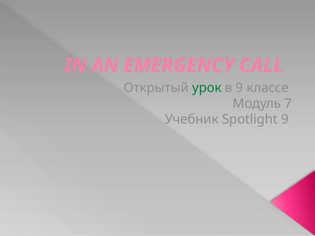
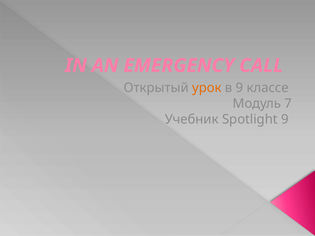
урок colour: green -> orange (207, 88)
